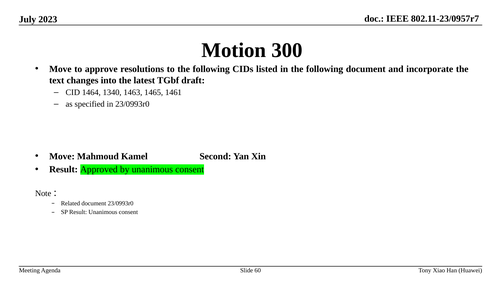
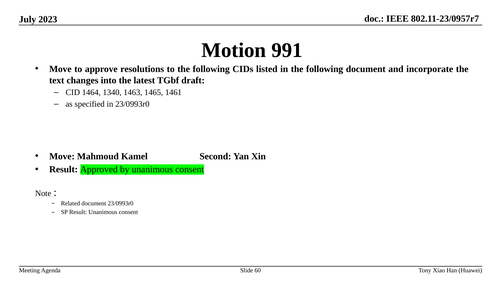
300: 300 -> 991 (287, 50)
